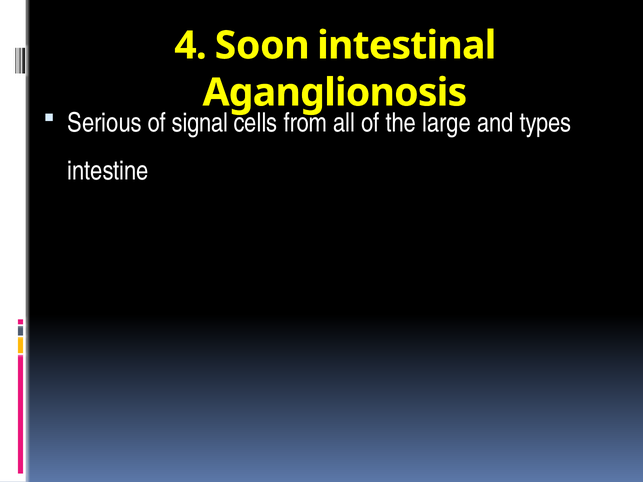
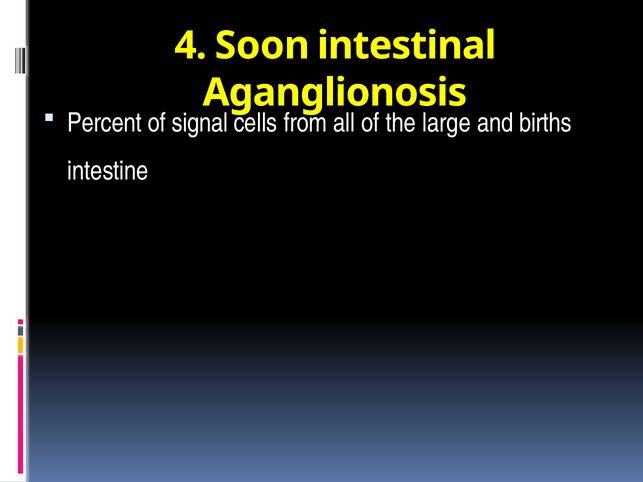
Serious: Serious -> Percent (105, 123)
types: types -> births (546, 123)
